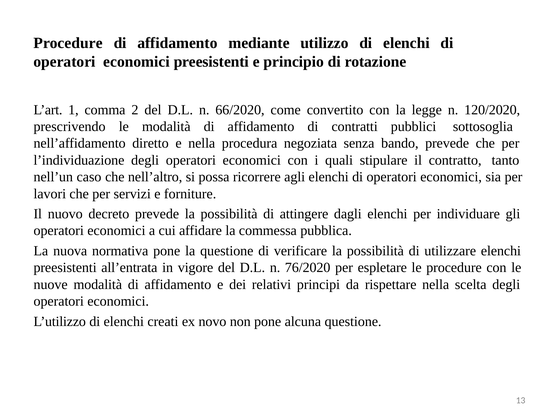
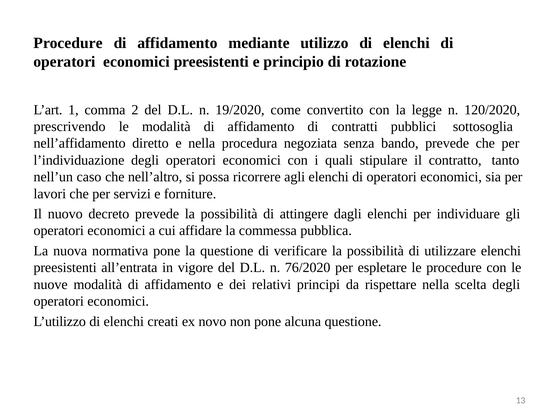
66/2020: 66/2020 -> 19/2020 (240, 110)
